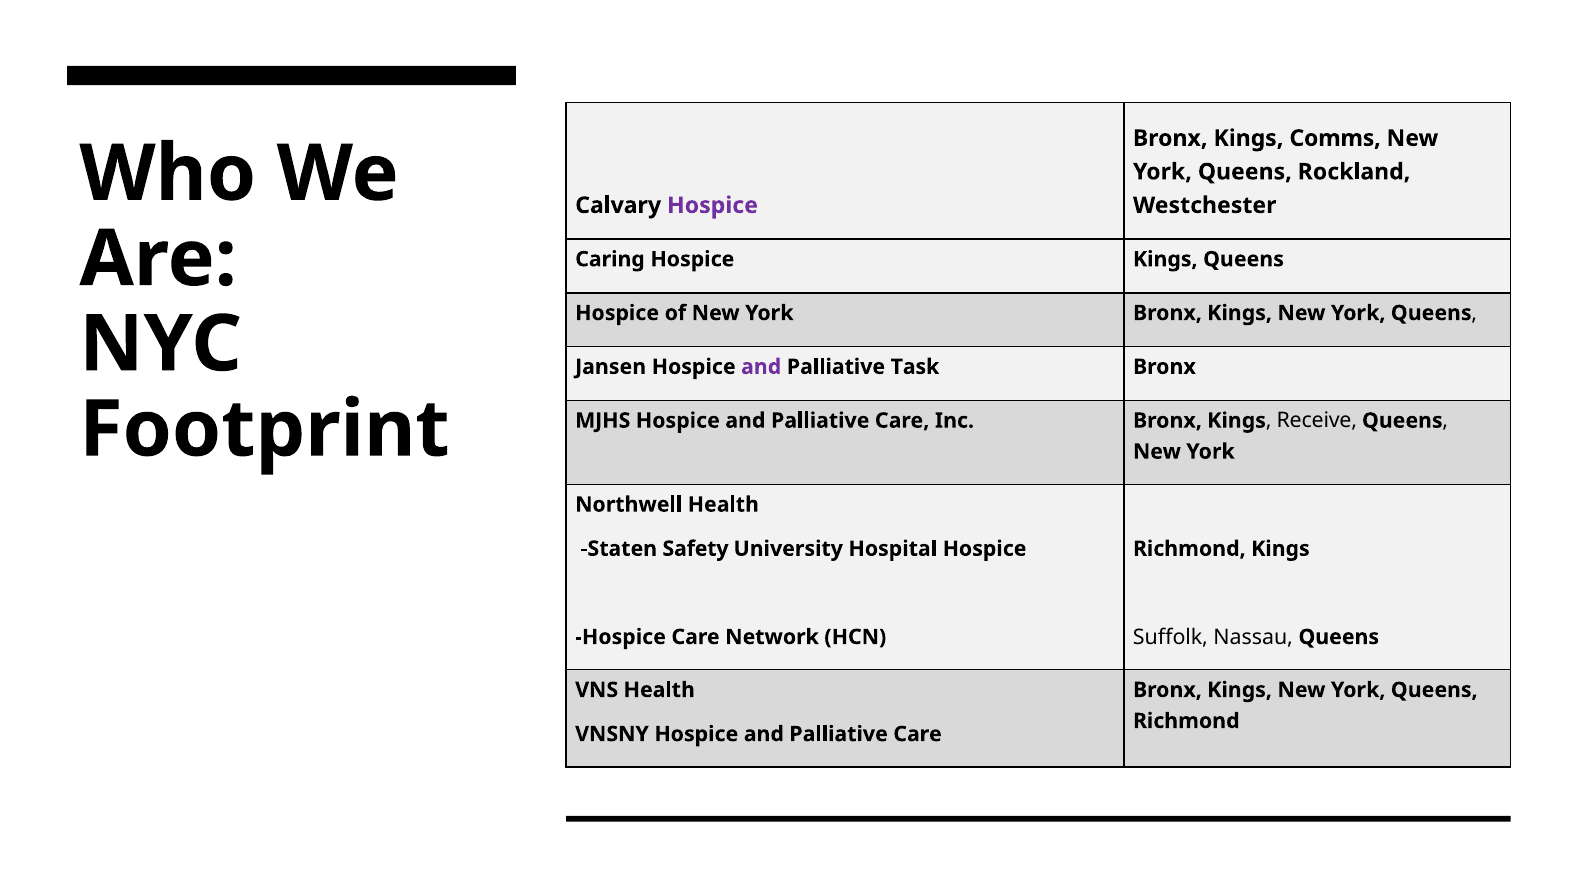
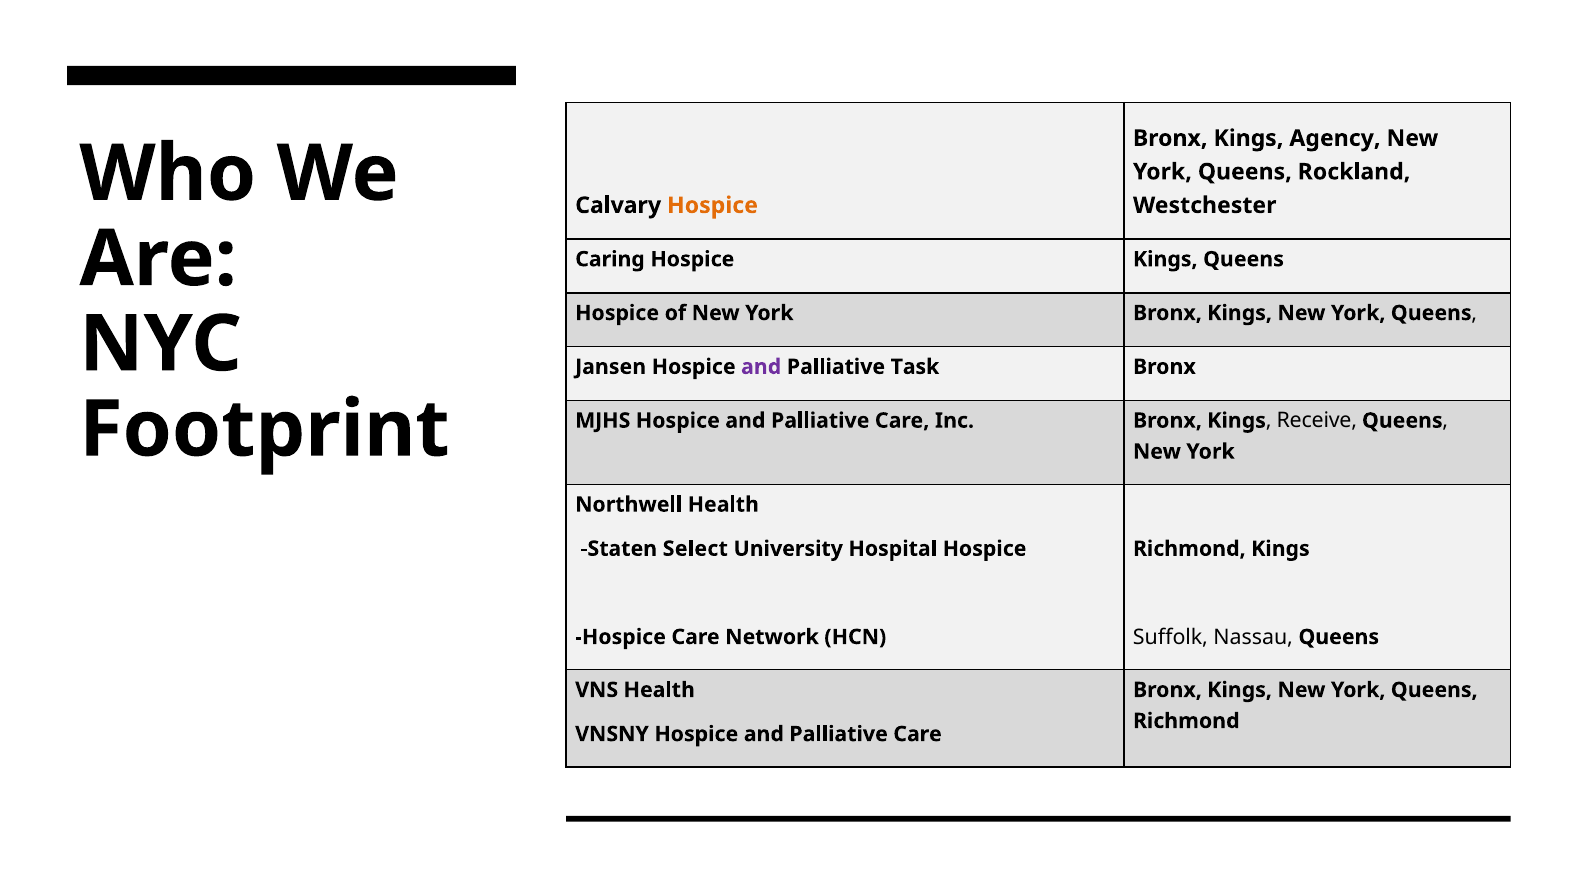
Comms: Comms -> Agency (1335, 138)
Hospice colour: purple -> orange (712, 205)
Safety: Safety -> Select (695, 549)
